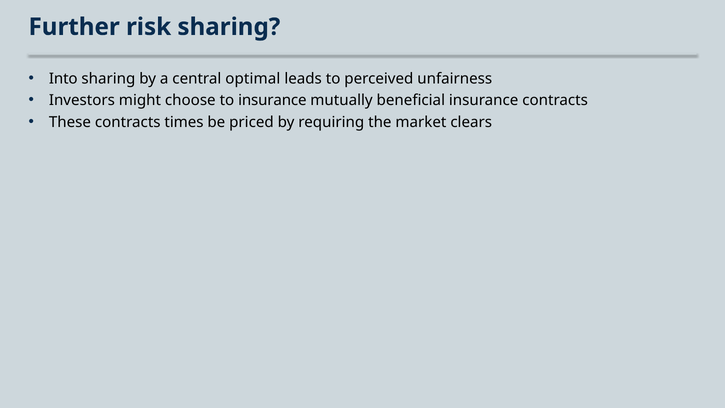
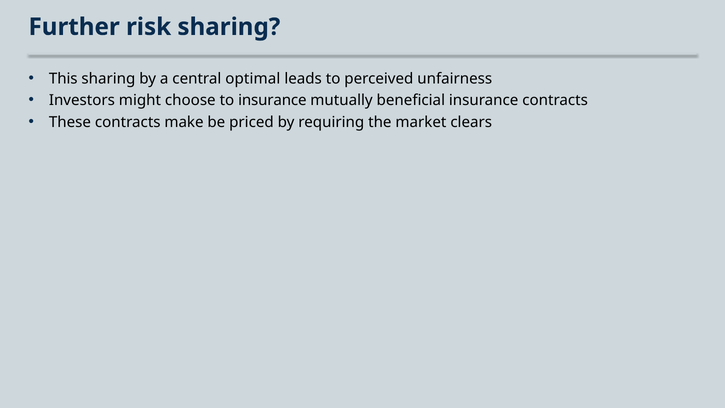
Into: Into -> This (63, 79)
times: times -> make (184, 122)
